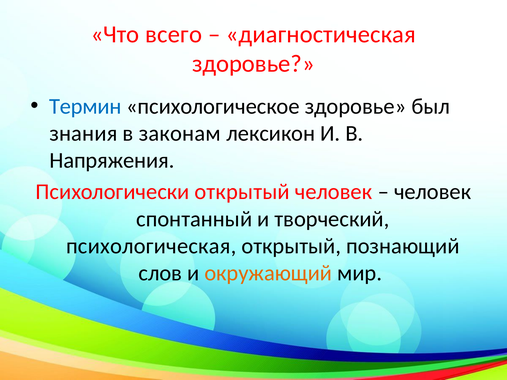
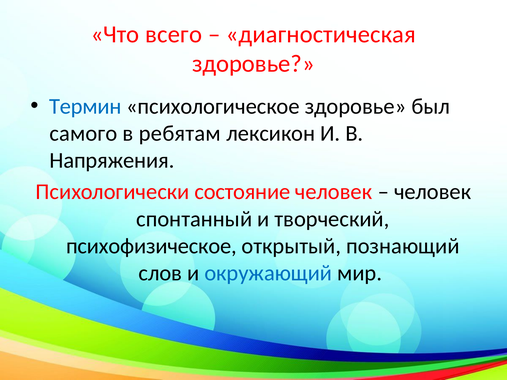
знания: знания -> самого (83, 133)
законам: законам -> ребятам (180, 133)
Психологически открытый: открытый -> состояние (242, 192)
психологическая: психологическая -> психофизическое (151, 246)
окружающий colour: orange -> blue (268, 273)
